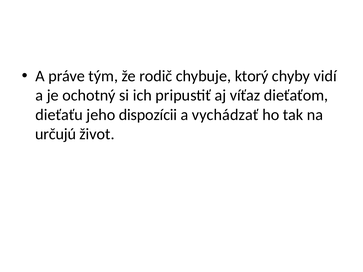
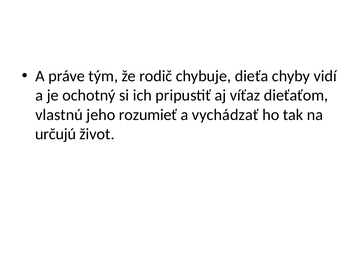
ktorý: ktorý -> dieťa (252, 76)
dieťaťu: dieťaťu -> vlastnú (59, 115)
dispozícii: dispozícii -> rozumieť (148, 115)
